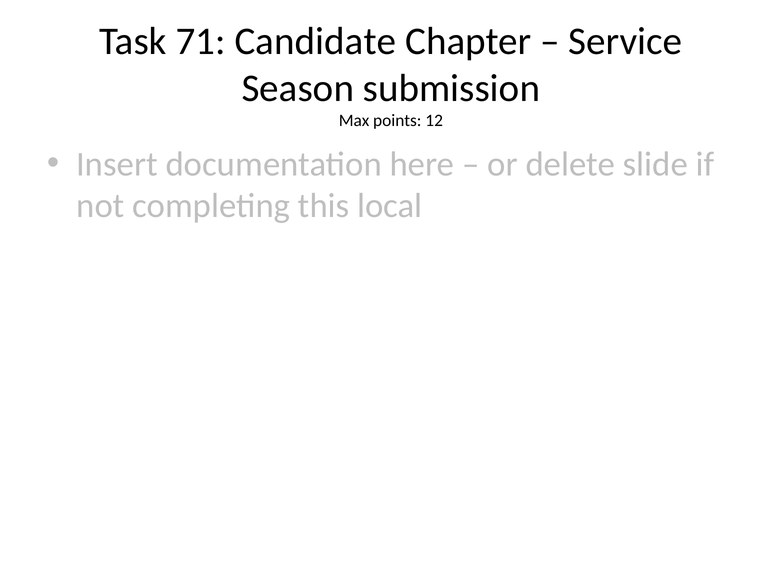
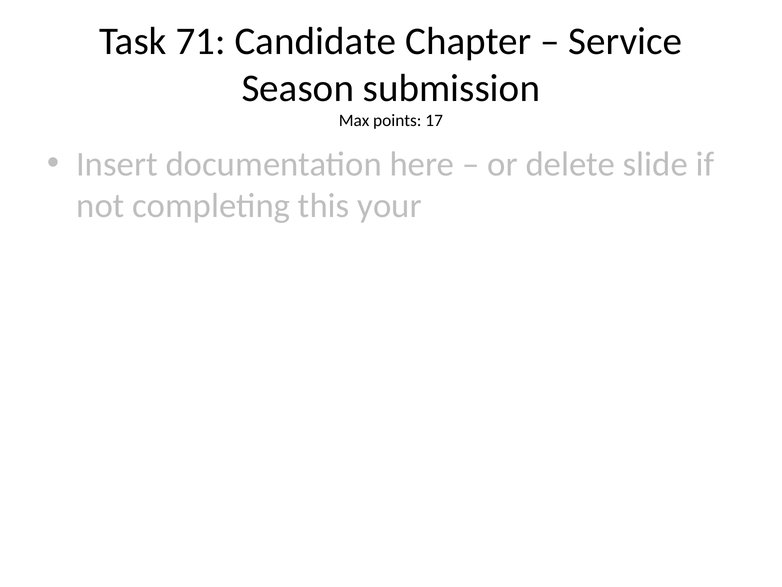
12: 12 -> 17 (434, 120)
local: local -> your (390, 206)
